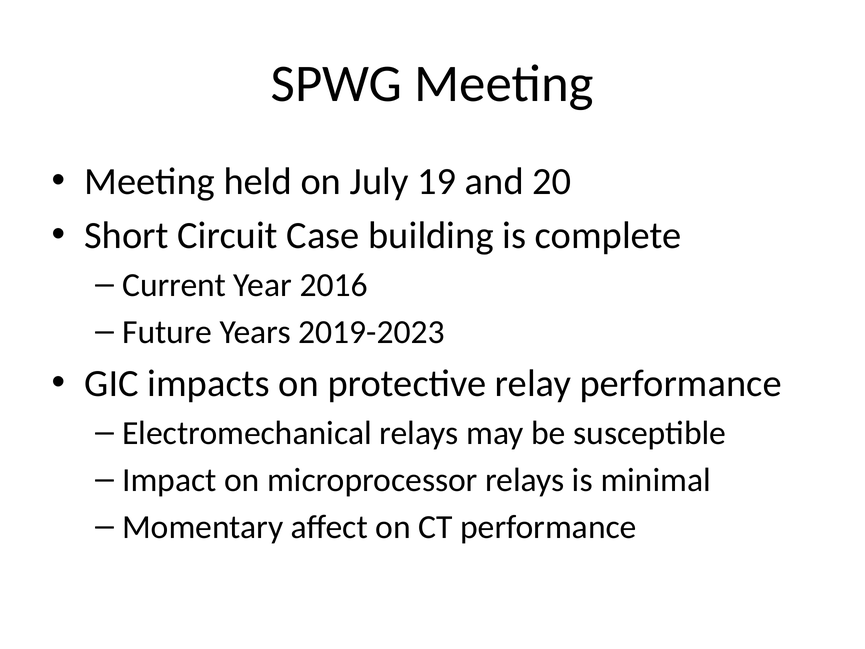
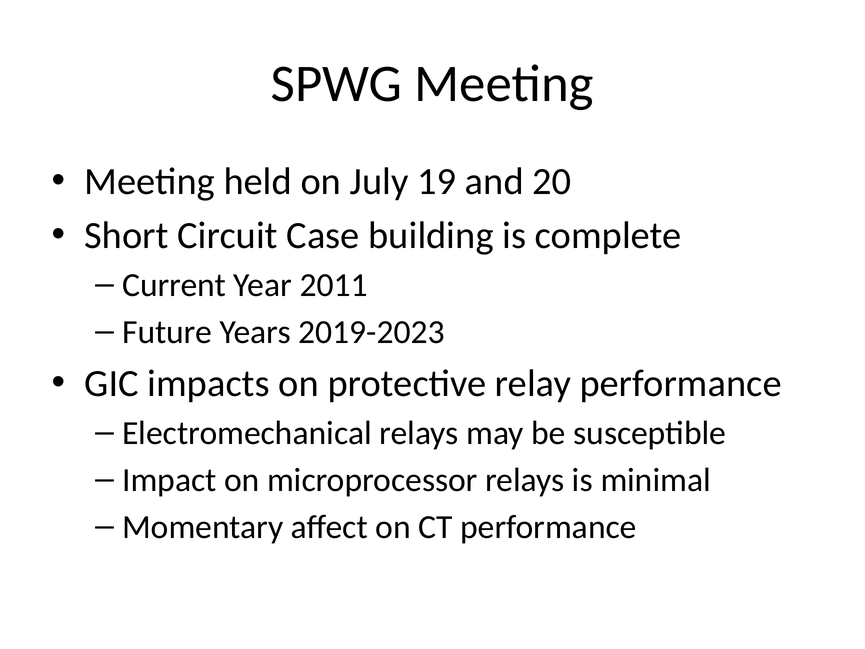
2016: 2016 -> 2011 (334, 285)
